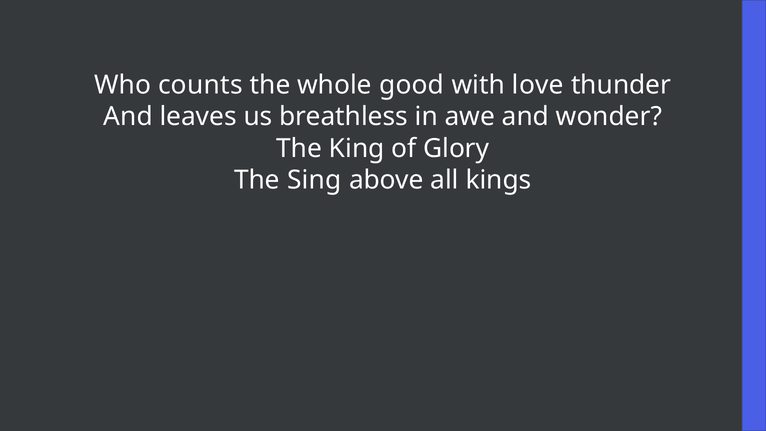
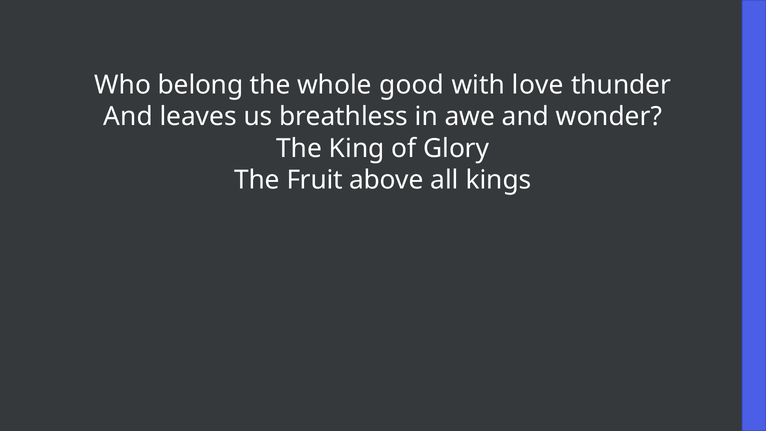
counts: counts -> belong (201, 85)
Sing: Sing -> Fruit (315, 180)
